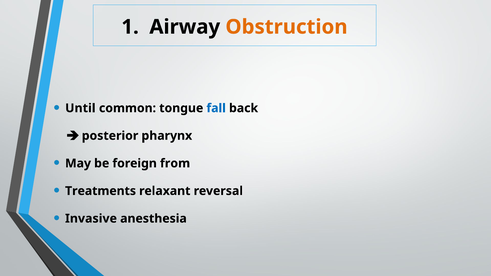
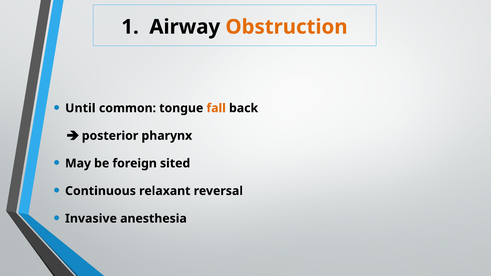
fall colour: blue -> orange (216, 108)
from: from -> sited (175, 163)
Treatments: Treatments -> Continuous (100, 191)
